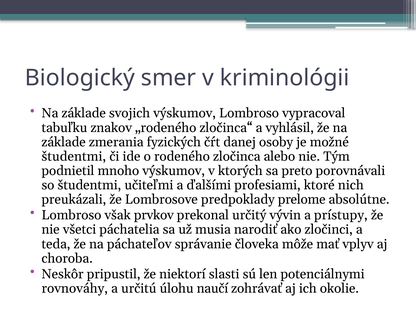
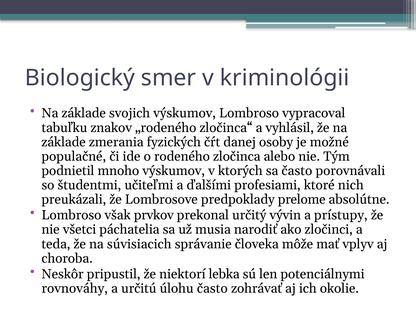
študentmi: študentmi -> populačné (74, 156)
sa preto: preto -> často (297, 171)
páchateľov: páchateľov -> súvisiacich (139, 244)
slasti: slasti -> lebka (224, 274)
úlohu naučí: naučí -> často (212, 289)
